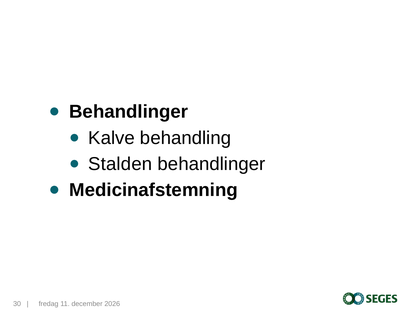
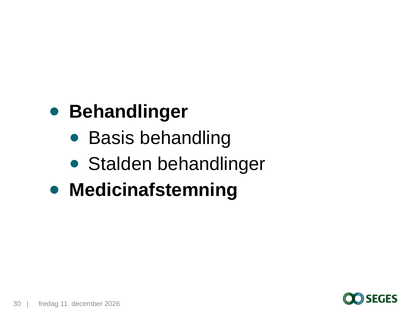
Kalve: Kalve -> Basis (111, 138)
